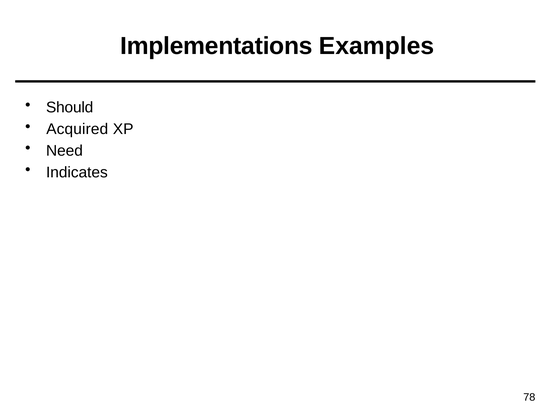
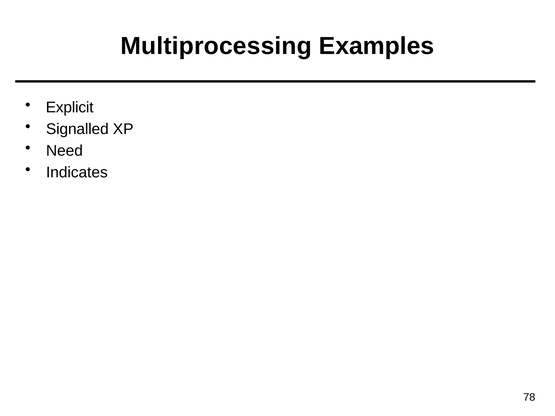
Implementations: Implementations -> Multiprocessing (216, 46)
Should: Should -> Explicit (70, 108)
Acquired: Acquired -> Signalled (77, 129)
